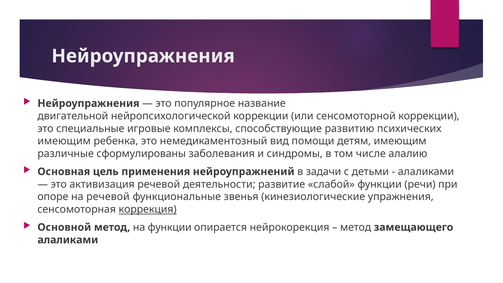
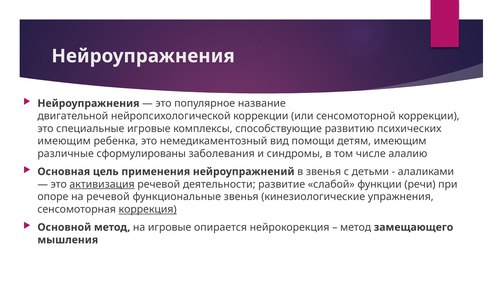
в задачи: задачи -> звенья (324, 172)
активизация underline: none -> present (102, 184)
на функции: функции -> игровые (170, 227)
алаликами: алаликами -> мышления (68, 240)
